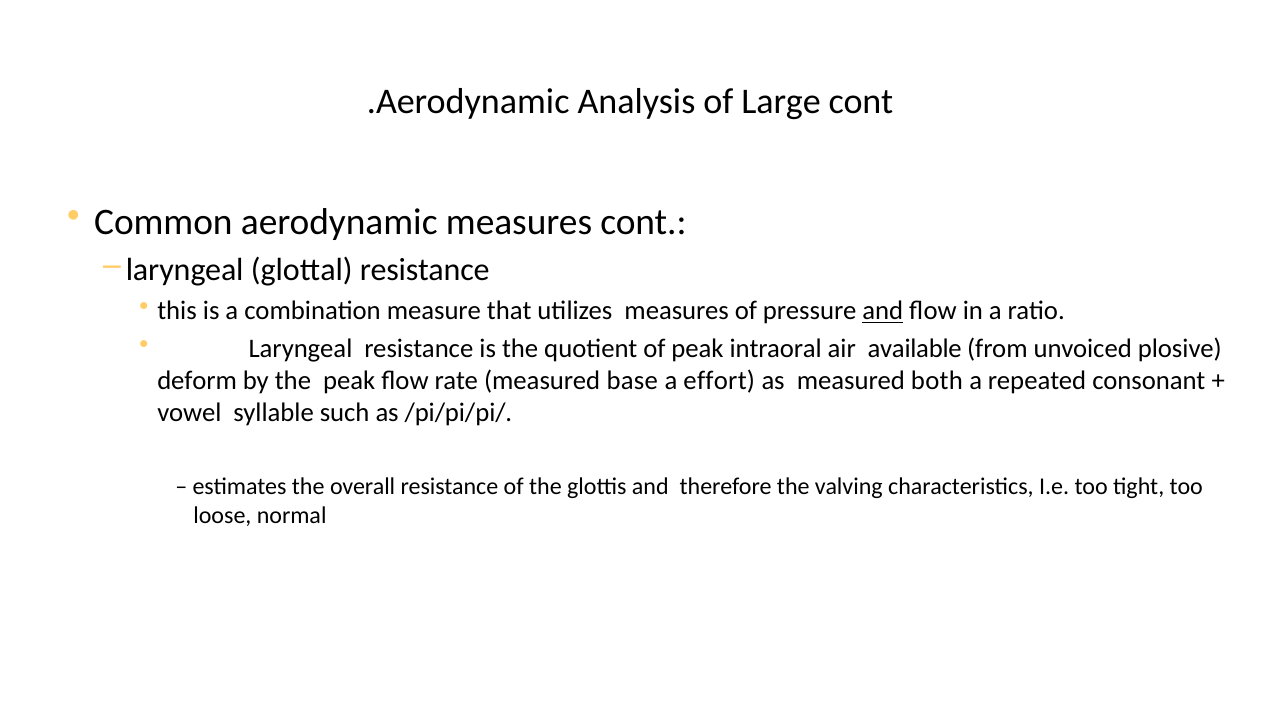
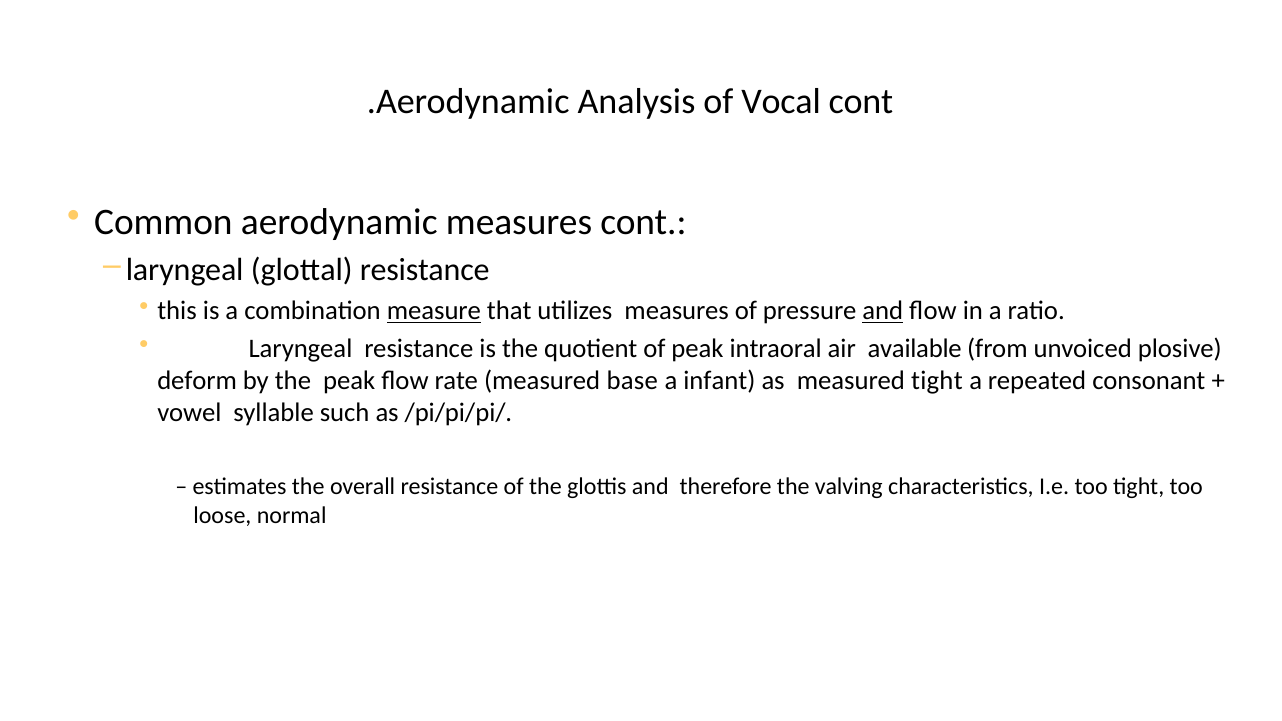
Large: Large -> Vocal (781, 102)
measure underline: none -> present (434, 311)
effort: effort -> infant (719, 381)
measured both: both -> tight (937, 381)
